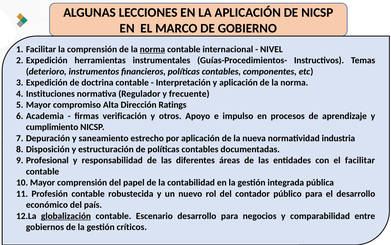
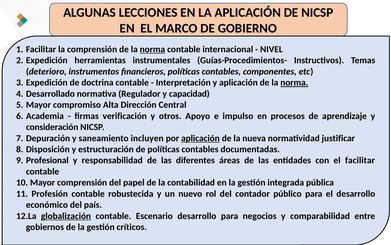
norma underline: none -> present (294, 82)
Instituciones: Instituciones -> Desarrollado (50, 94)
frecuente: frecuente -> capacidad (189, 94)
Ratings: Ratings -> Central (173, 105)
cumplimiento: cumplimiento -> consideración (52, 127)
estrecho: estrecho -> incluyen (147, 138)
aplicación underline: none -> present (200, 138)
industria: industria -> justificar (338, 138)
